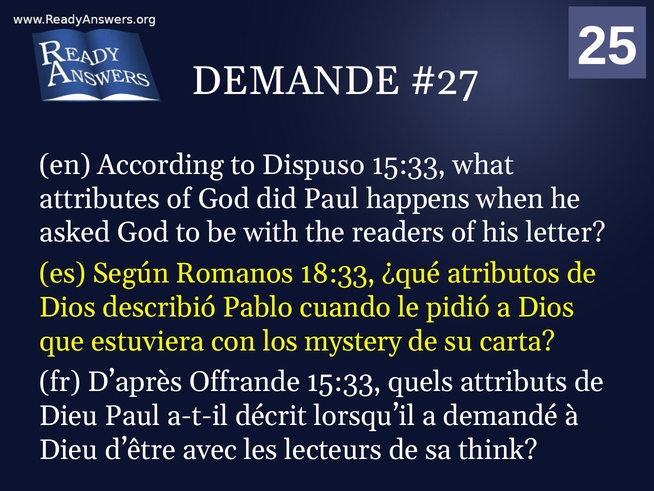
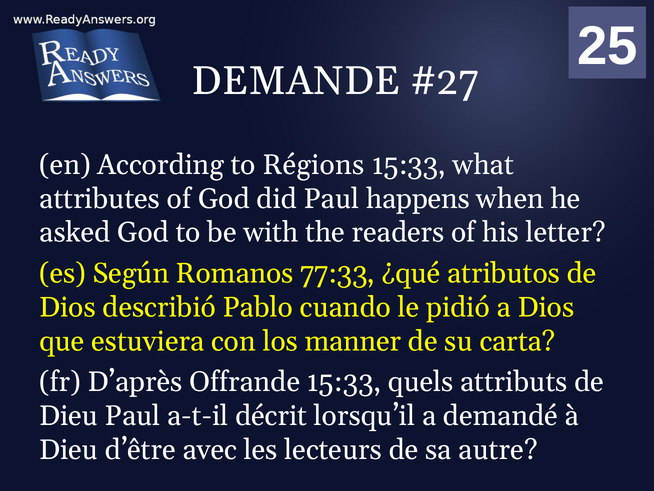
Dispuso: Dispuso -> Régions (314, 165)
18:33: 18:33 -> 77:33 (338, 273)
mystery: mystery -> manner (353, 341)
think: think -> autre (498, 449)
